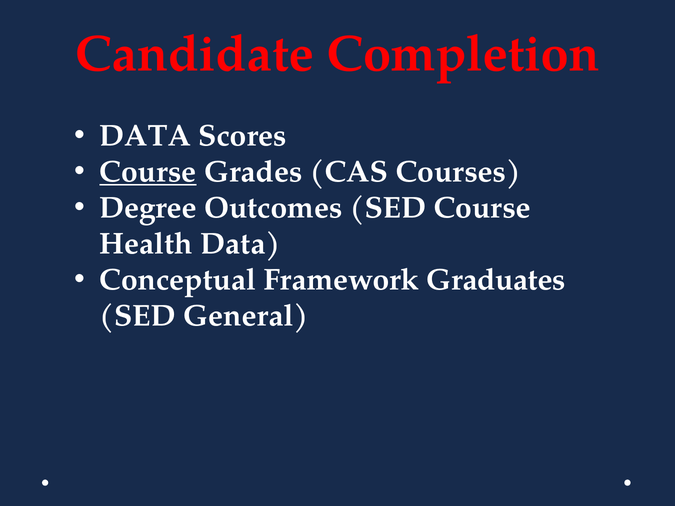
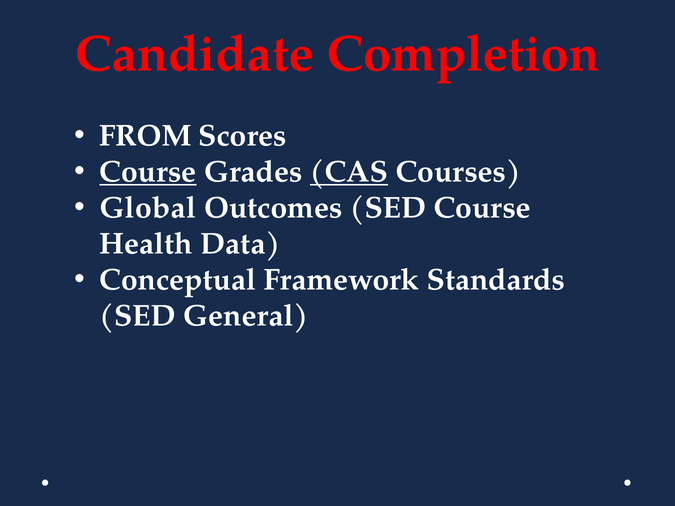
DATA: DATA -> FROM (145, 136)
CAS underline: none -> present (349, 172)
Degree: Degree -> Global (148, 208)
Graduates: Graduates -> Standards (496, 280)
